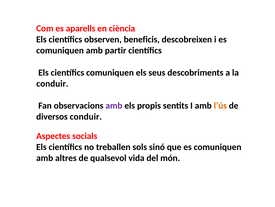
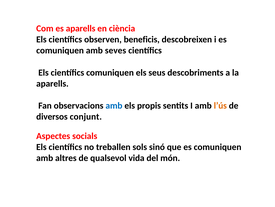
partir: partir -> seves (116, 50)
conduir: conduir -> aparells (52, 83)
amb colour: purple -> blue (114, 105)
diversos conduir: conduir -> conjunt (86, 116)
